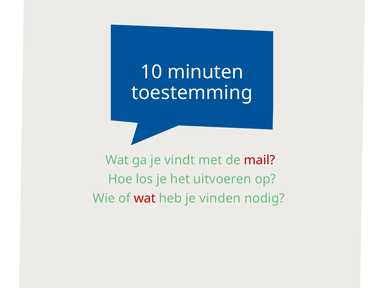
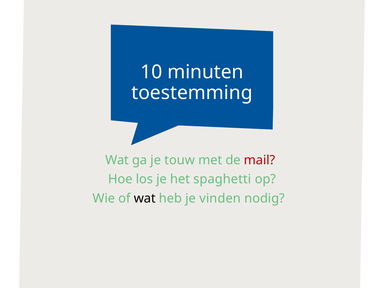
vindt: vindt -> touw (180, 160)
uitvoeren: uitvoeren -> spaghetti (222, 179)
wat colour: red -> black (145, 198)
